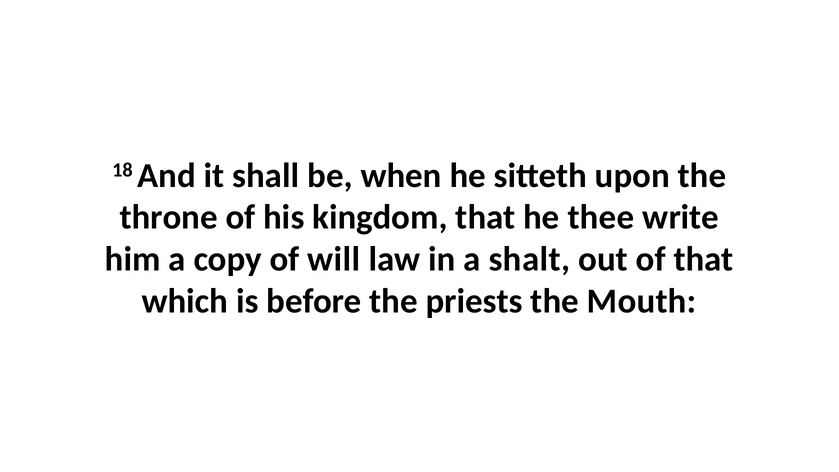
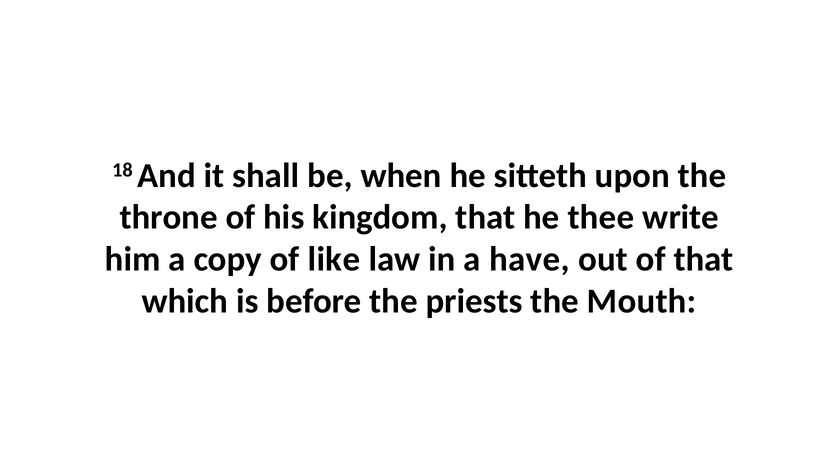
will: will -> like (334, 259)
shalt: shalt -> have (529, 259)
